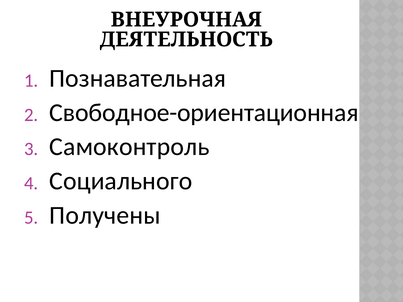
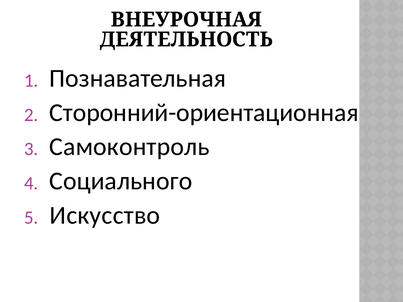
Свободное-ориентационная: Свободное-ориентационная -> Сторонний-ориентационная (204, 113)
Получены: Получены -> Искусство (105, 215)
